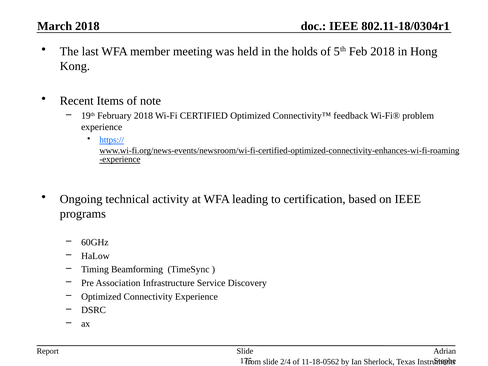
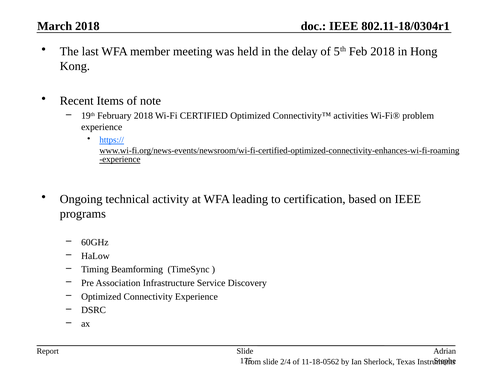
holds: holds -> delay (305, 51)
feedback: feedback -> activities (351, 116)
